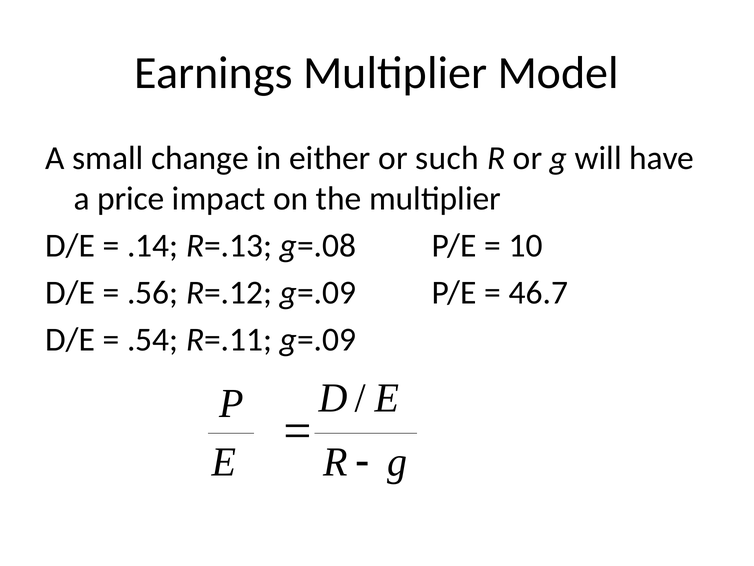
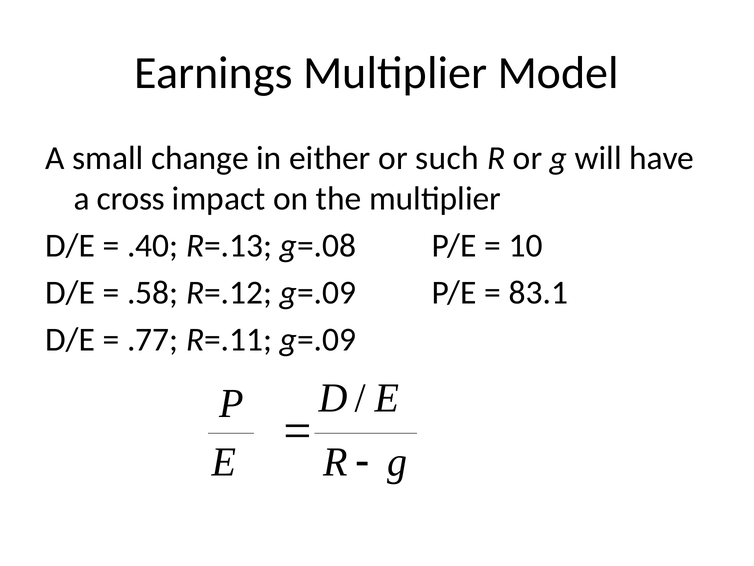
price: price -> cross (131, 198)
.14: .14 -> .40 (153, 245)
.56: .56 -> .58 (153, 292)
46.7: 46.7 -> 83.1 (538, 292)
.54: .54 -> .77 (153, 339)
